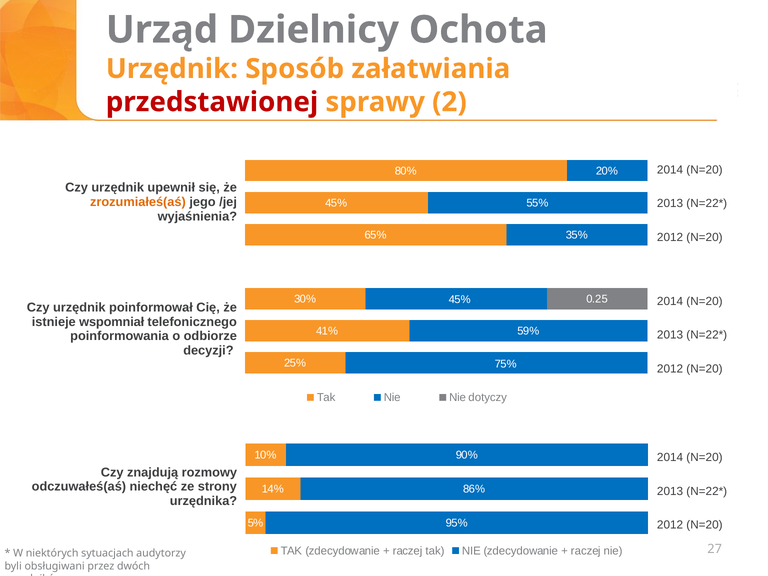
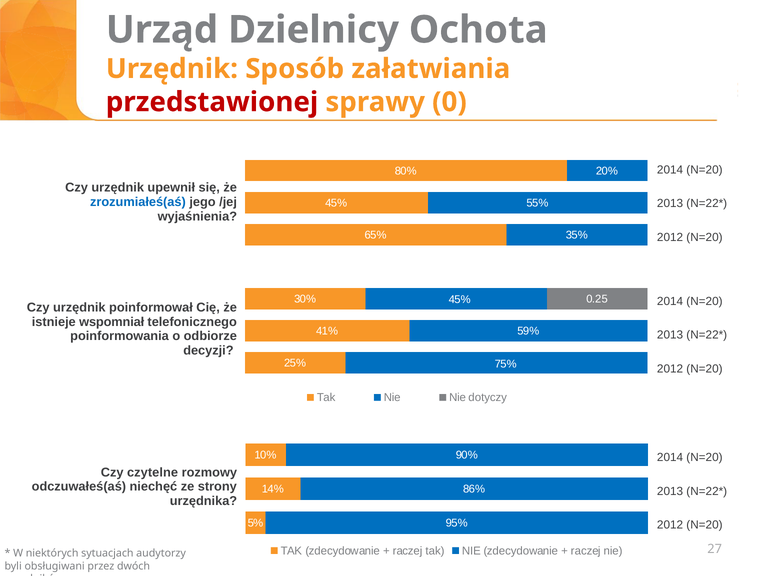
2: 2 -> 0 (449, 102)
zrozumiałeś(aś colour: orange -> blue (138, 202)
znajdują: znajdują -> czytelne (153, 472)
